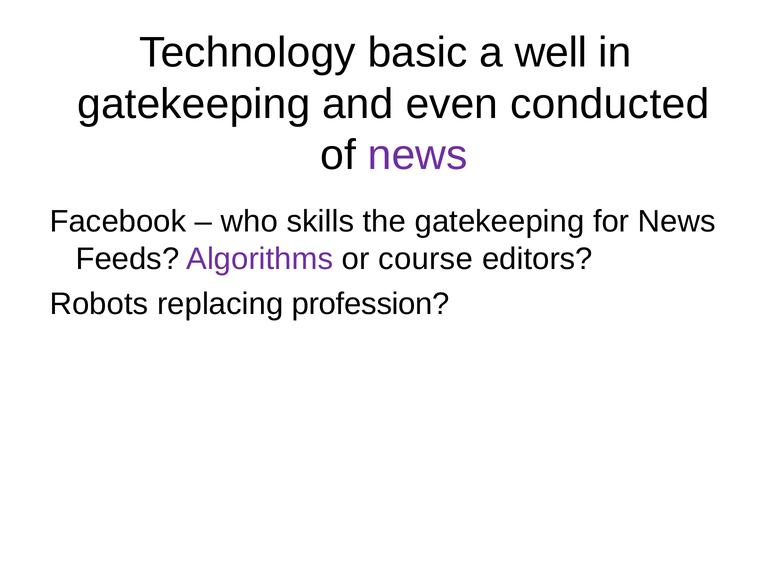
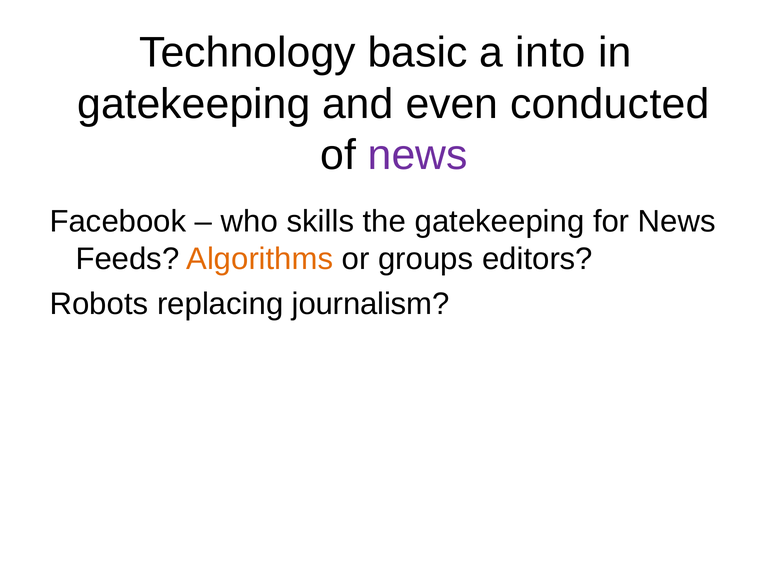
well: well -> into (550, 53)
Algorithms colour: purple -> orange (260, 259)
course: course -> groups (426, 259)
profession: profession -> journalism (371, 304)
